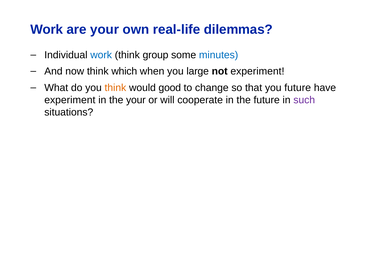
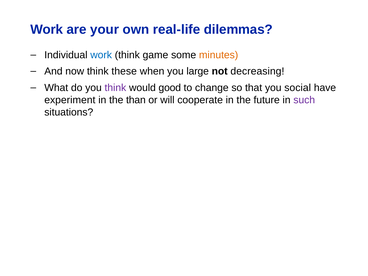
group: group -> game (155, 55)
minutes colour: blue -> orange (219, 55)
which: which -> these (124, 71)
not experiment: experiment -> decreasing (257, 71)
think colour: orange -> purple (115, 88)
you future: future -> social (298, 88)
the your: your -> than (136, 100)
